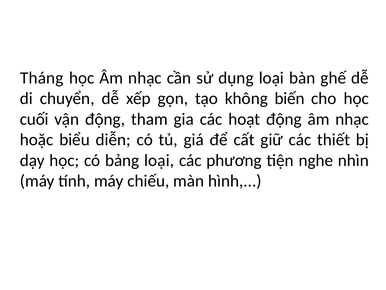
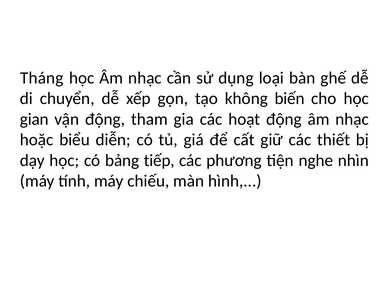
cuối: cuối -> gian (34, 119)
bảng loại: loại -> tiếp (159, 160)
